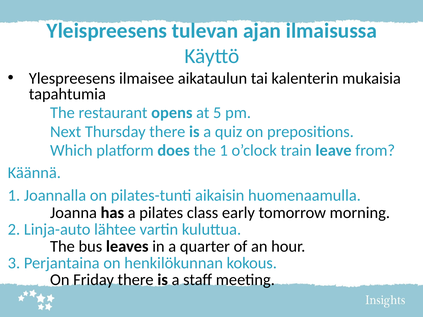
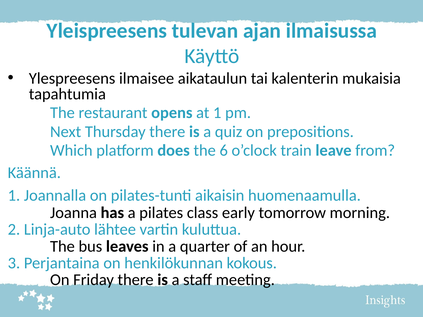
at 5: 5 -> 1 (217, 113)
the 1: 1 -> 6 (224, 150)
